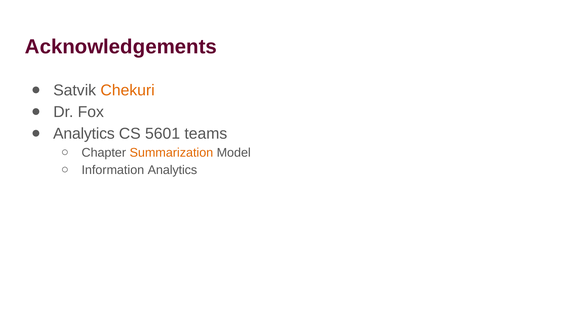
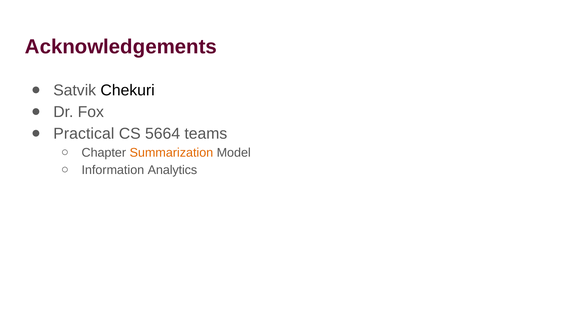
Chekuri colour: orange -> black (128, 90)
Analytics: Analytics -> Practical (84, 134)
5601: 5601 -> 5664 (163, 134)
